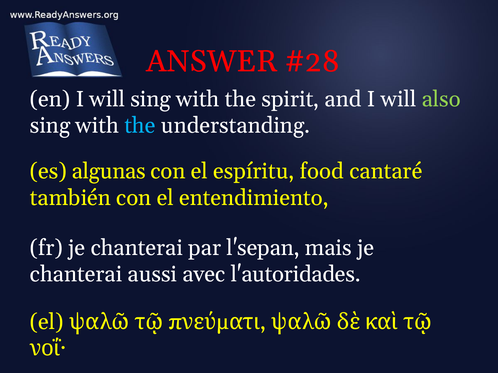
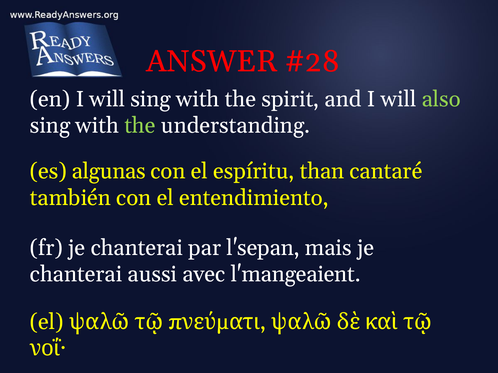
the colour: light blue -> light green (140, 126)
food: food -> than (322, 171)
l'autoridades: l'autoridades -> l'mangeaient (296, 275)
